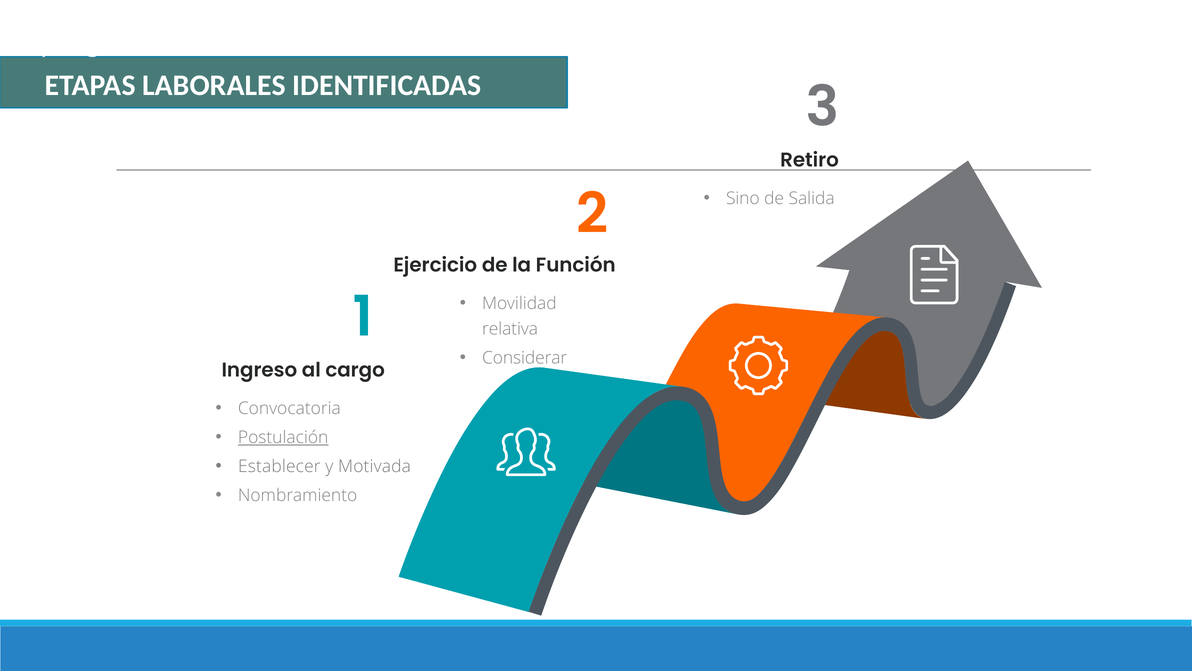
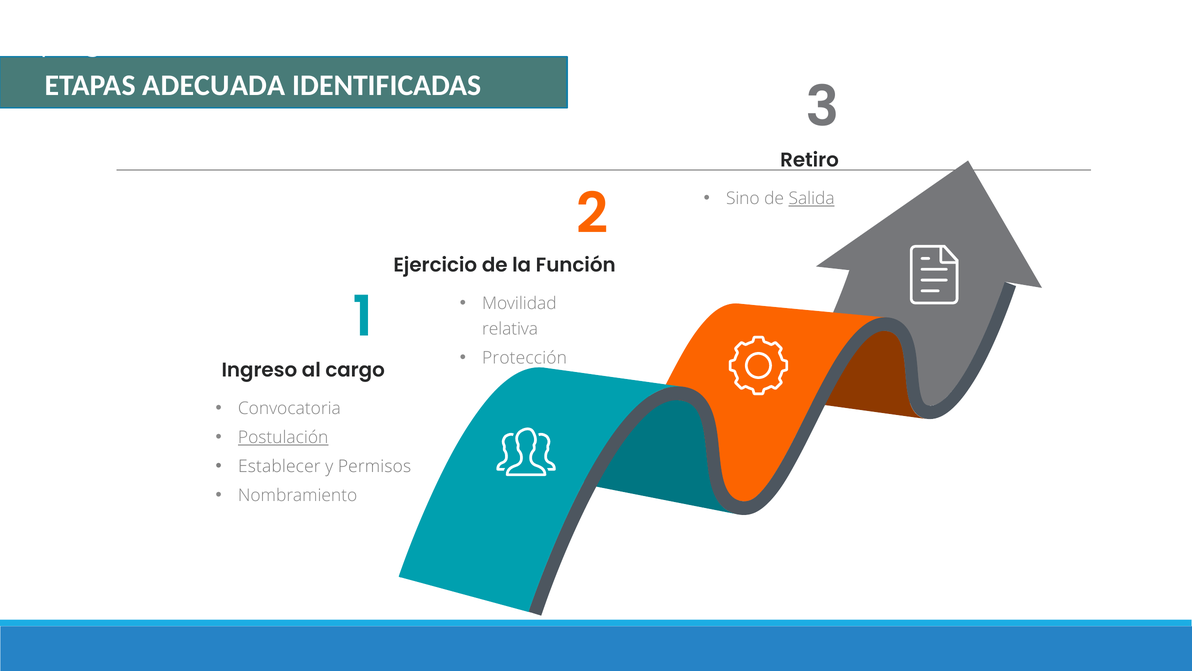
LABORALES: LABORALES -> ADECUADA (214, 85)
Salida underline: none -> present (812, 198)
Considerar: Considerar -> Protección (525, 358)
Motivada: Motivada -> Permisos (375, 466)
